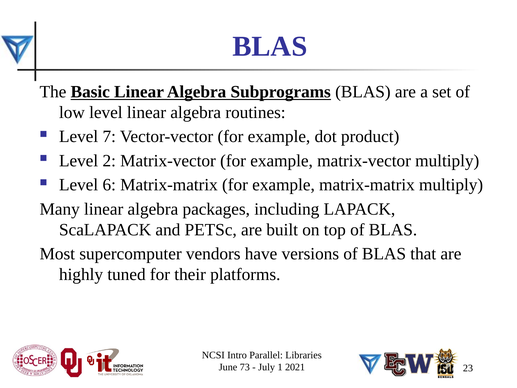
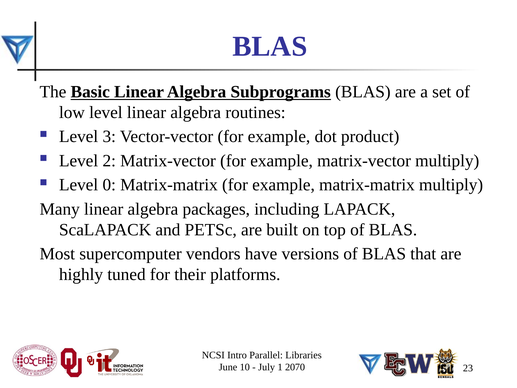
7: 7 -> 3 (109, 136)
6: 6 -> 0 (109, 185)
73: 73 -> 10 (245, 367)
2021: 2021 -> 2070 (295, 367)
